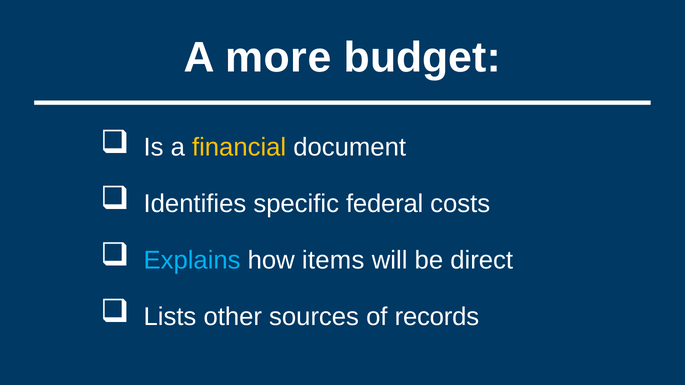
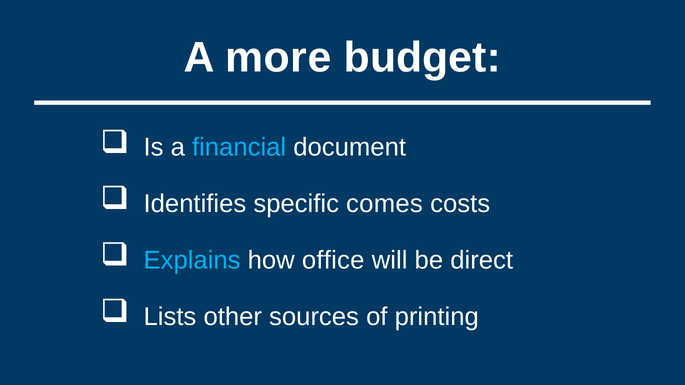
financial colour: yellow -> light blue (239, 147)
federal: federal -> comes (384, 204)
items: items -> office (333, 260)
records: records -> printing (437, 317)
